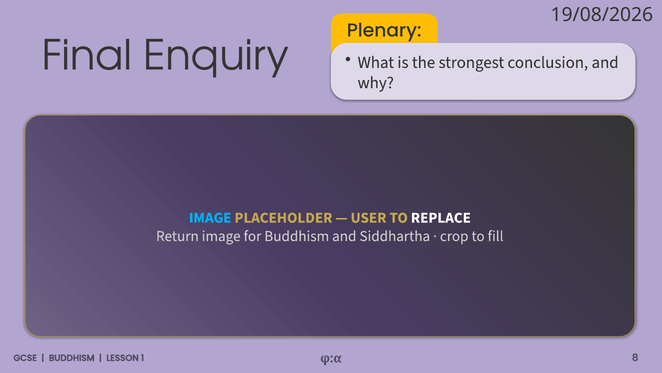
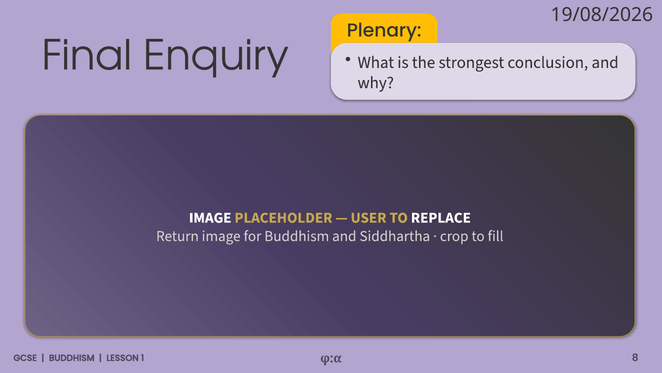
IMAGE colour: light blue -> white (210, 217)
